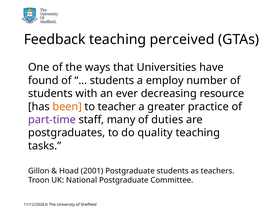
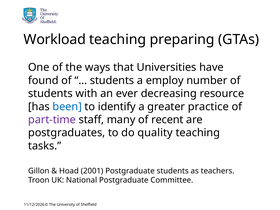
Feedback: Feedback -> Workload (55, 40)
perceived: perceived -> preparing (182, 40)
been colour: orange -> blue (67, 107)
teacher: teacher -> identify (117, 107)
duties: duties -> recent (167, 120)
